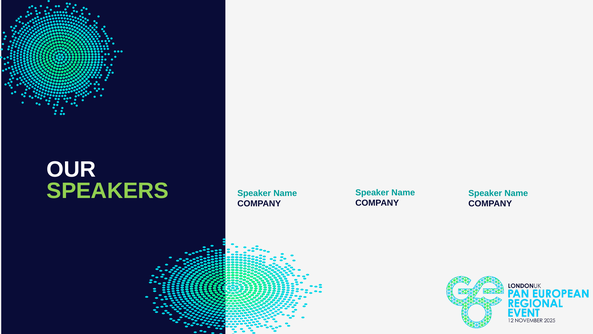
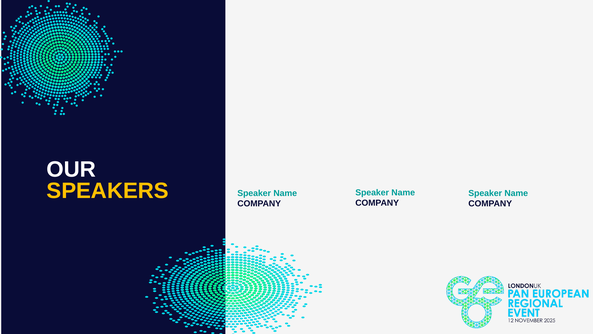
SPEAKERS colour: light green -> yellow (108, 191)
